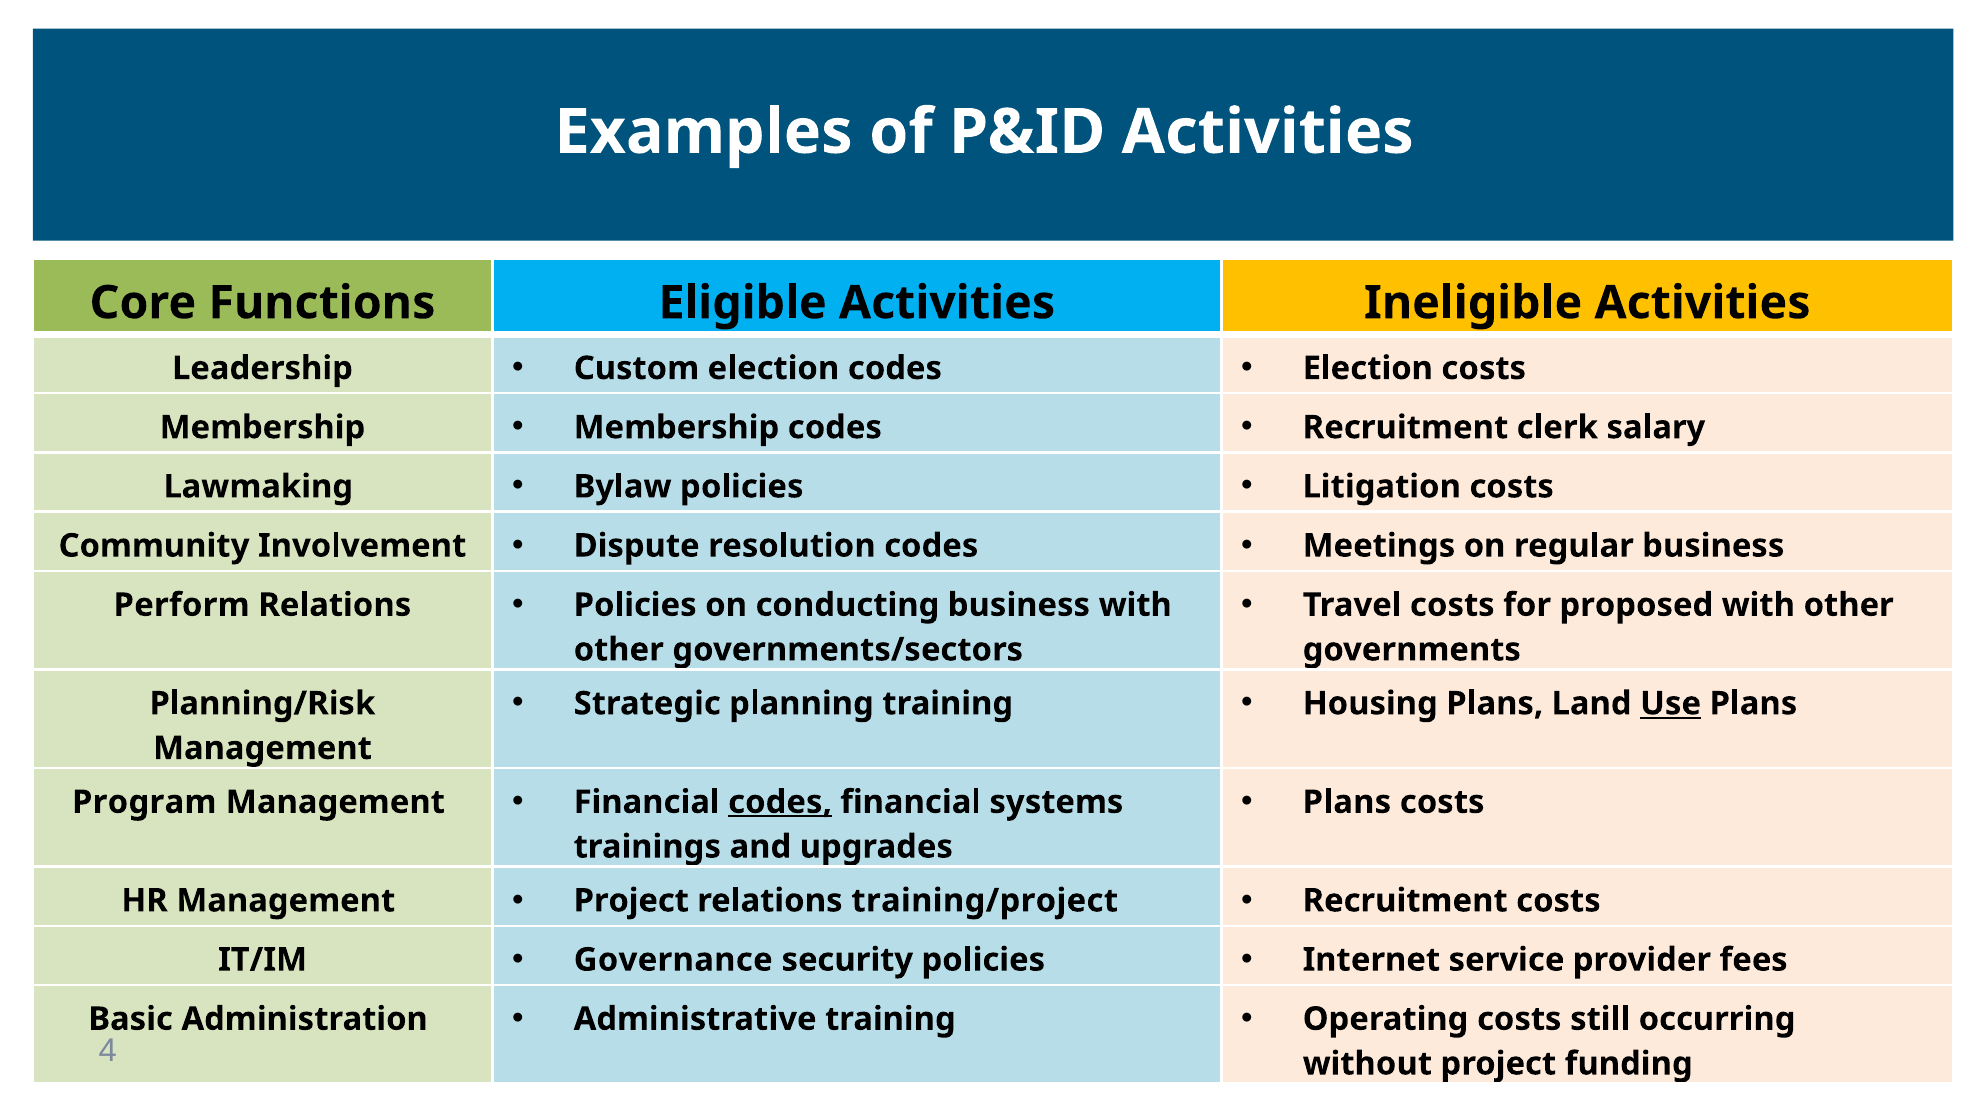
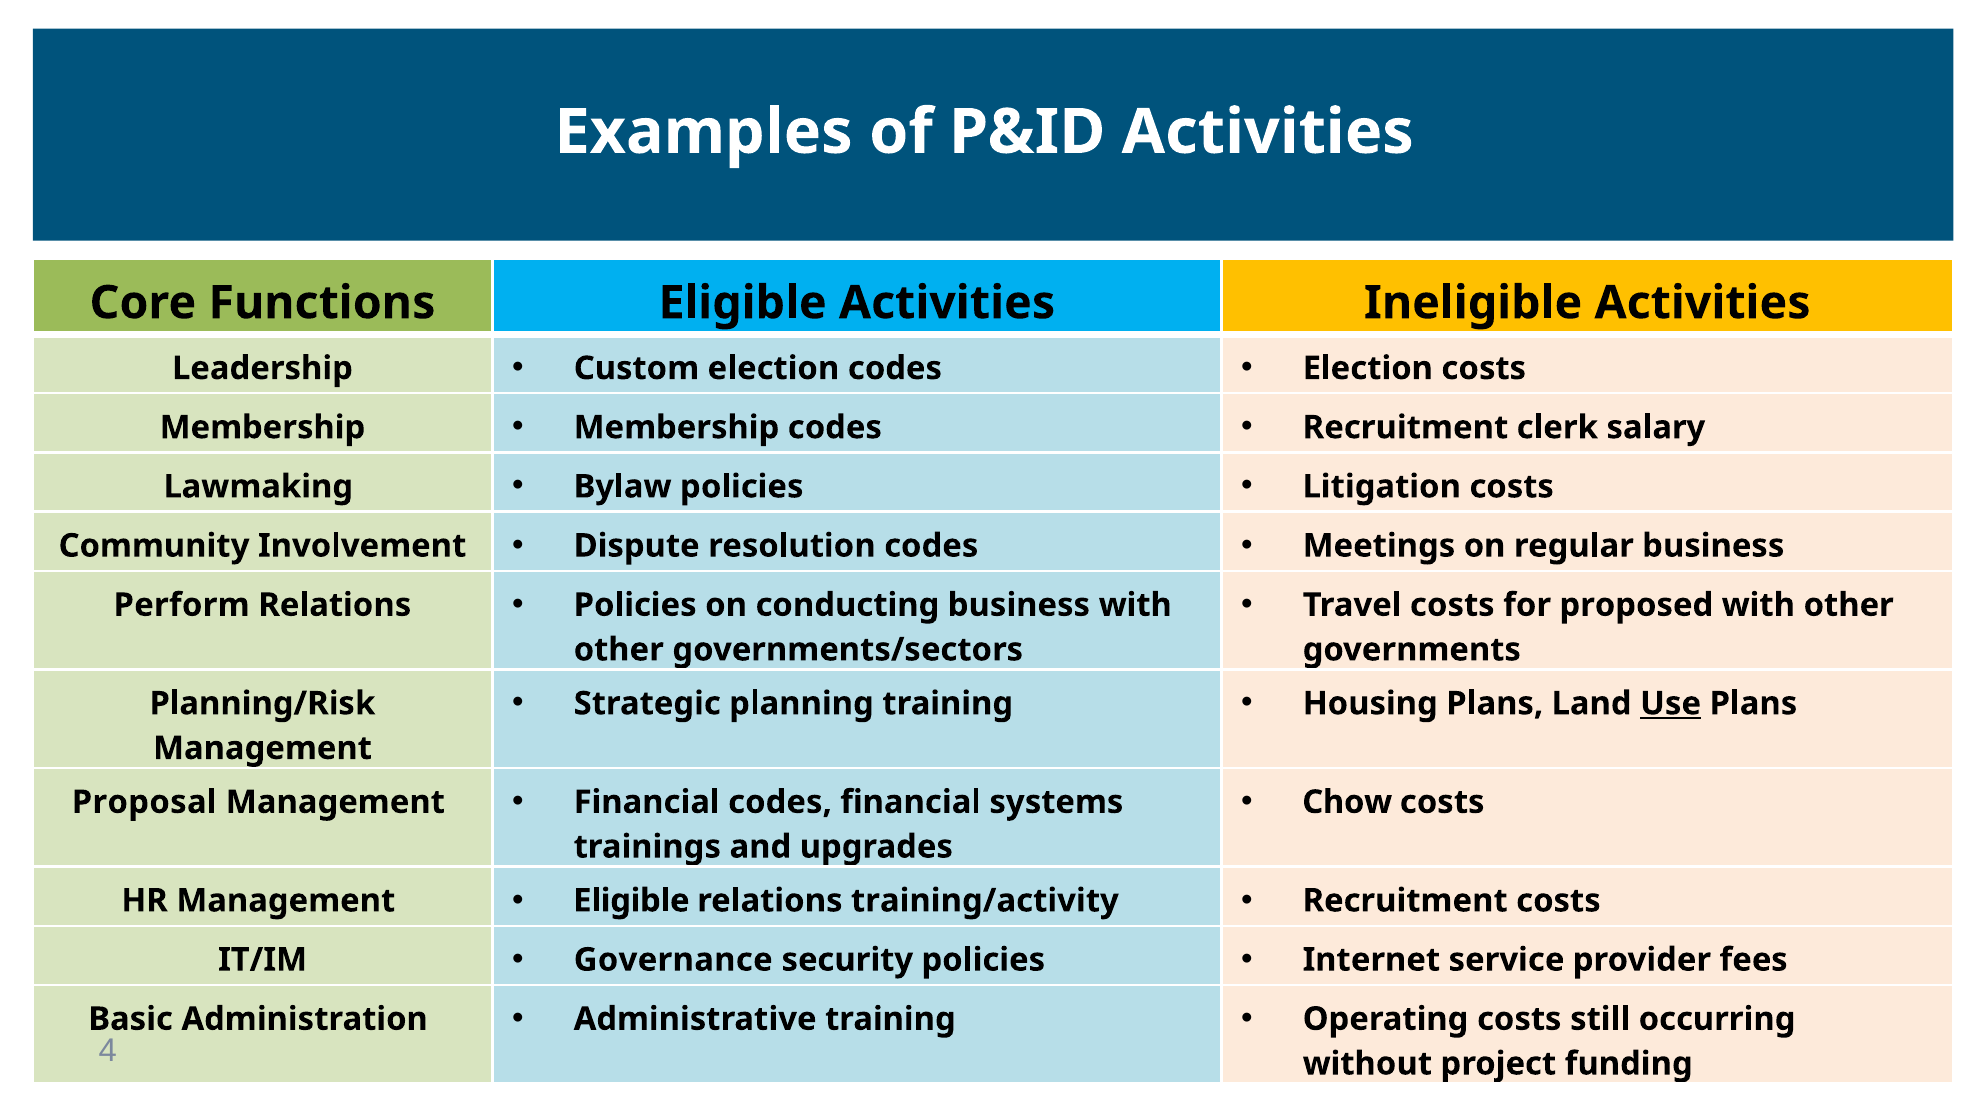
Plans: Plans -> Chow (1347, 802)
Program: Program -> Proposal (144, 802)
codes underline: present -> none (780, 802)
Project: Project -> Eligible (631, 901)
training/project: training/project -> training/activity (985, 901)
